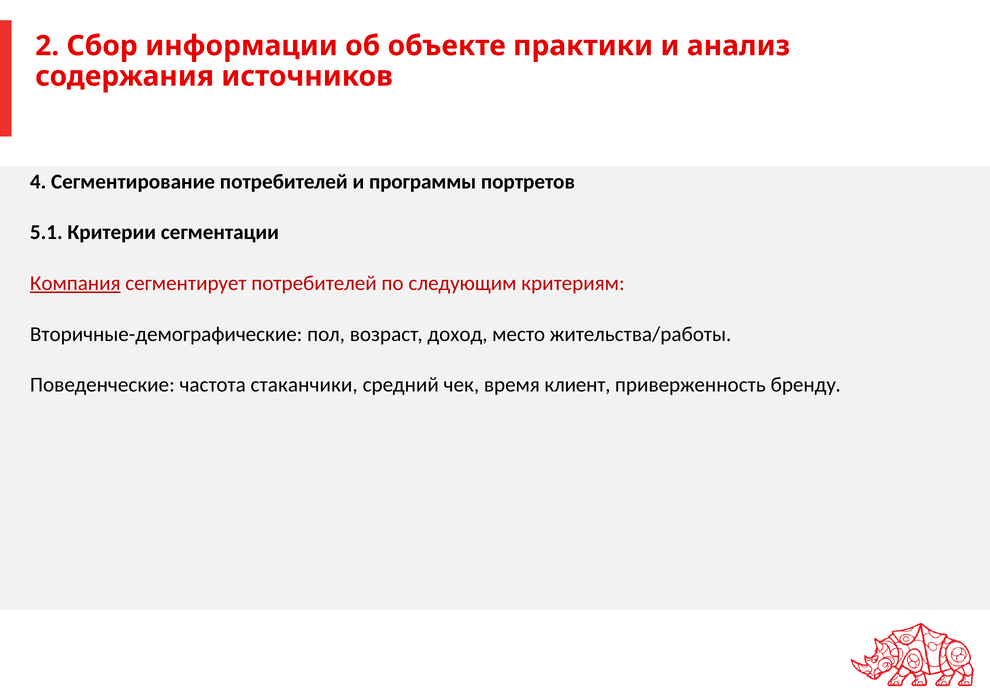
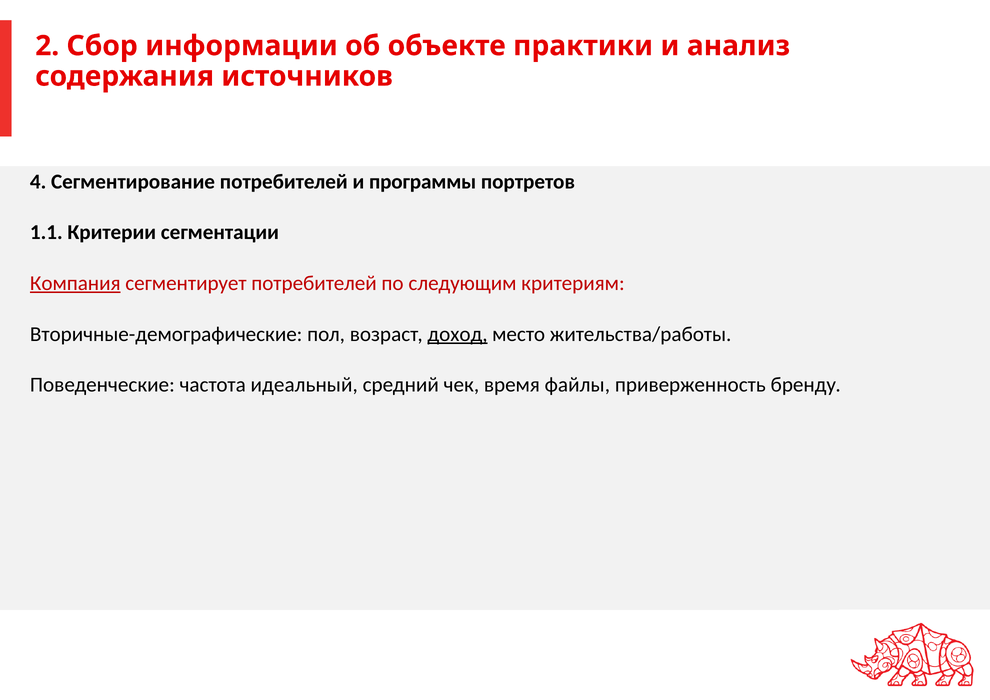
5.1: 5.1 -> 1.1 (46, 232)
доход underline: none -> present (458, 334)
стаканчики: стаканчики -> идеальный (304, 385)
клиент: клиент -> файлы (577, 385)
